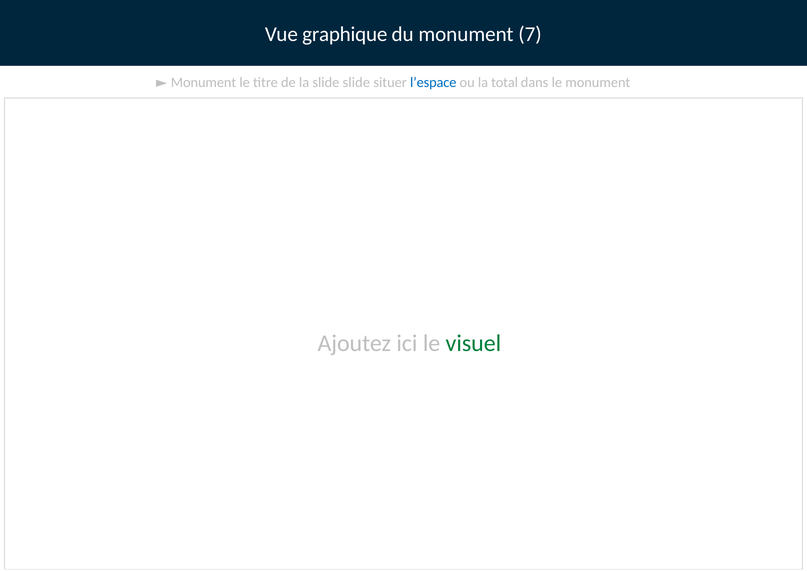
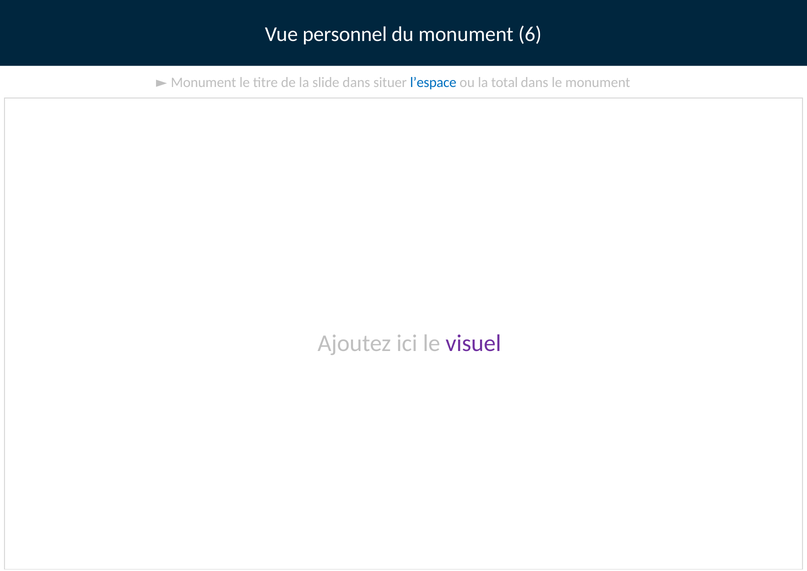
graphique: graphique -> personnel (345, 34)
7: 7 -> 6 (530, 34)
slide slide: slide -> dans (356, 82)
visuel colour: green -> purple (473, 343)
